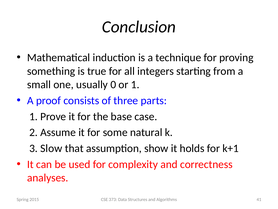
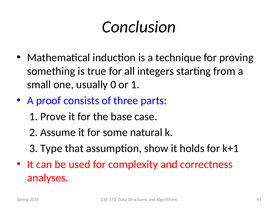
Slow: Slow -> Type (51, 148)
